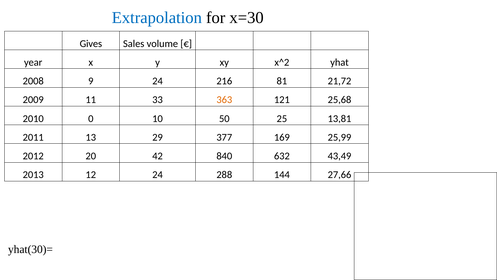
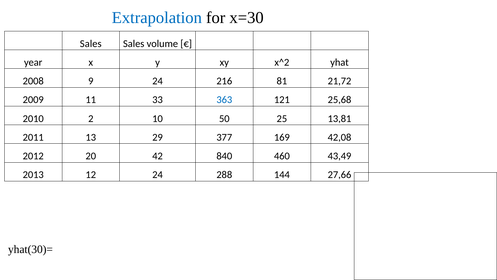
Gives: Gives -> Sales (91, 44)
363 colour: orange -> blue (224, 100)
0: 0 -> 2 (91, 118)
25,99: 25,99 -> 42,08 (339, 137)
632: 632 -> 460 (282, 156)
